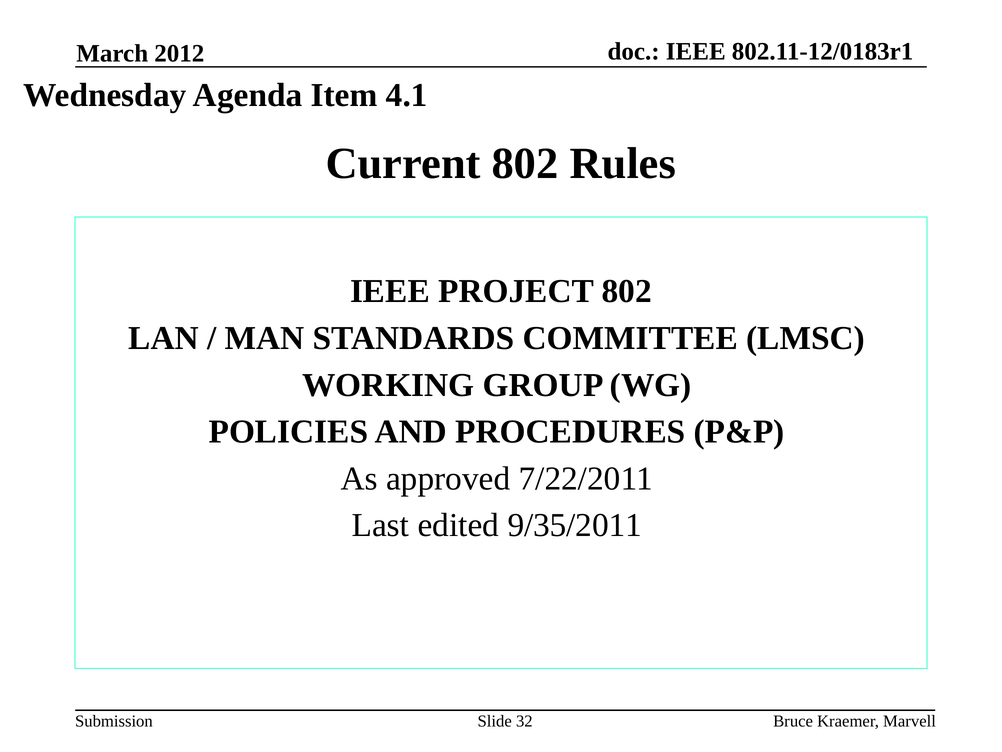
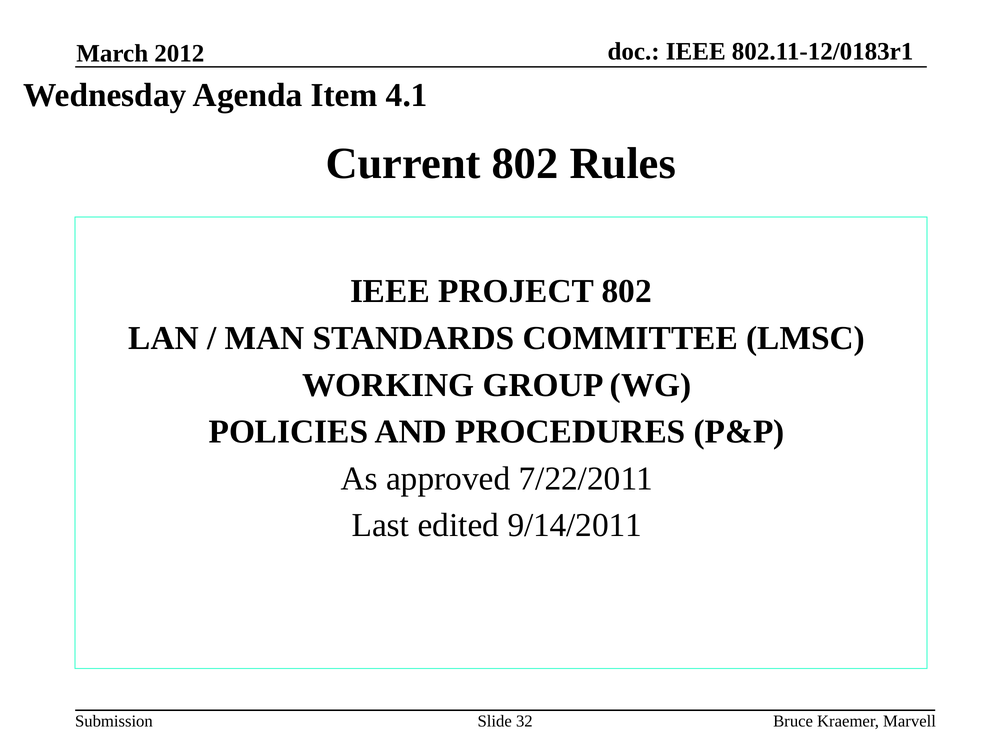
9/35/2011: 9/35/2011 -> 9/14/2011 (575, 525)
